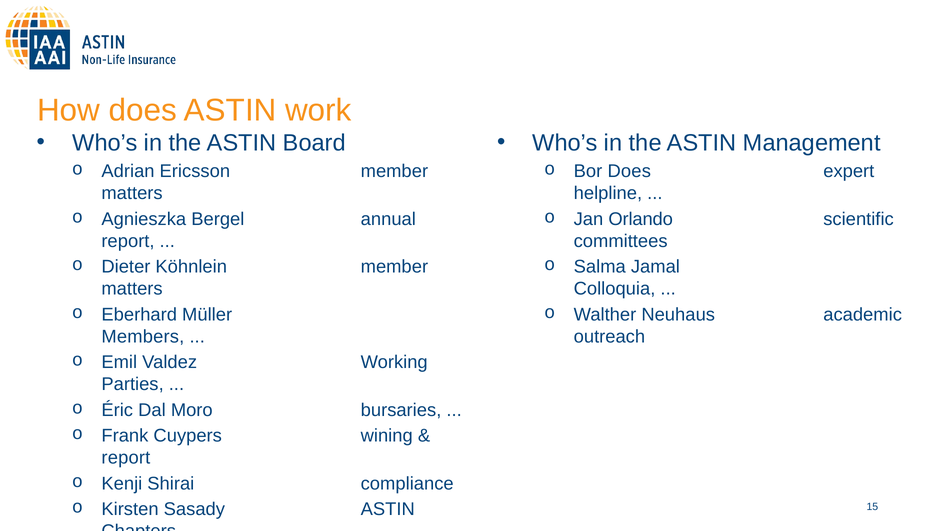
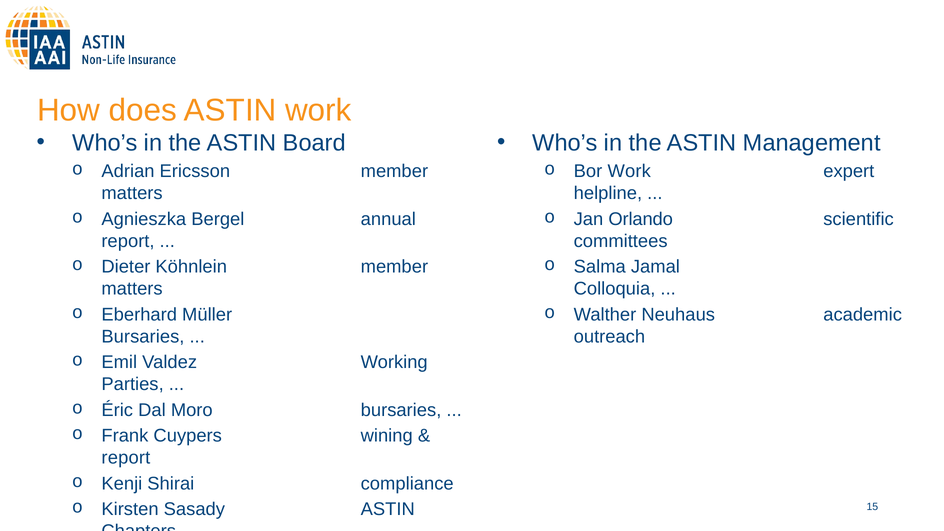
Bor Does: Does -> Work (629, 171)
Members: Members -> Bursaries (143, 337)
